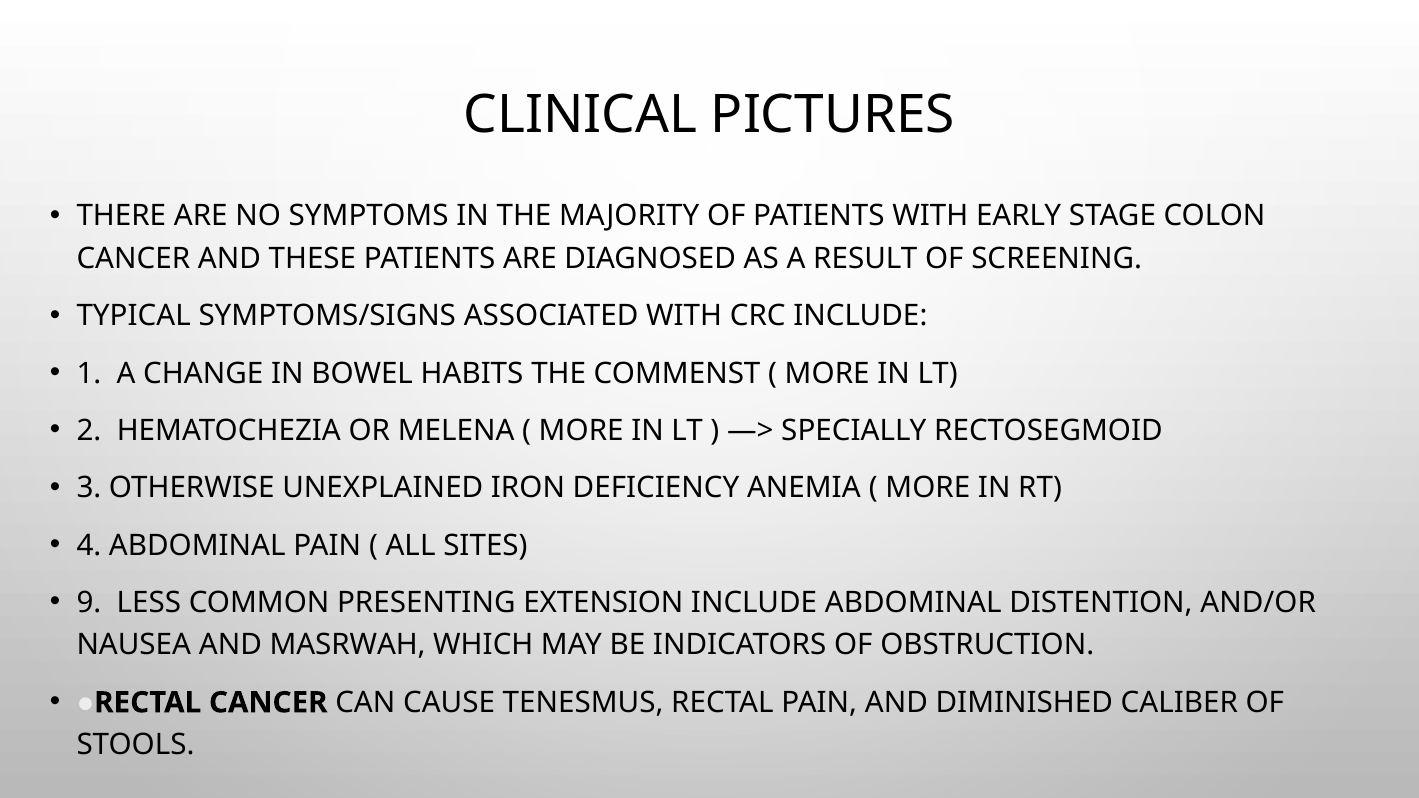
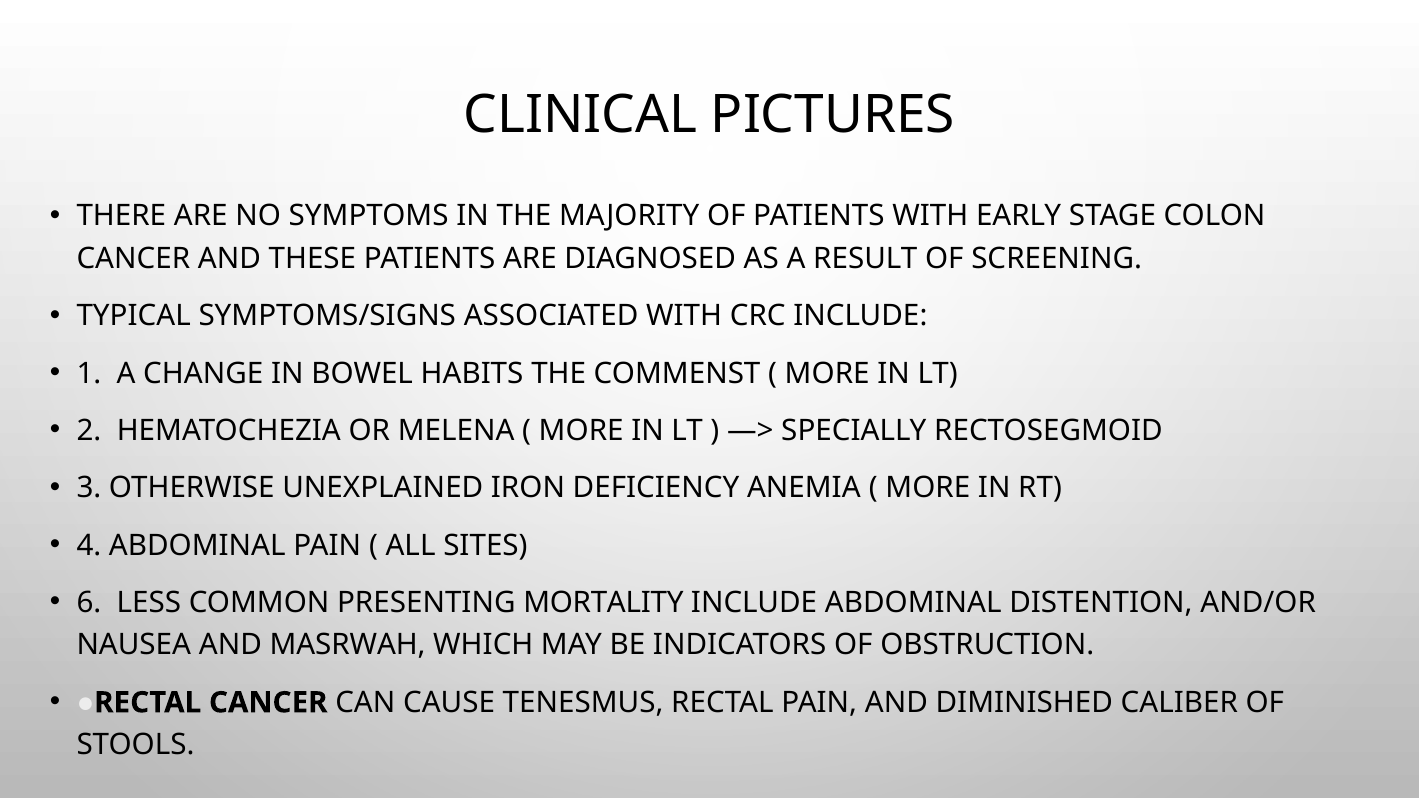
9: 9 -> 6 (89, 603)
EXTENSION: EXTENSION -> MORTALITY (603, 603)
